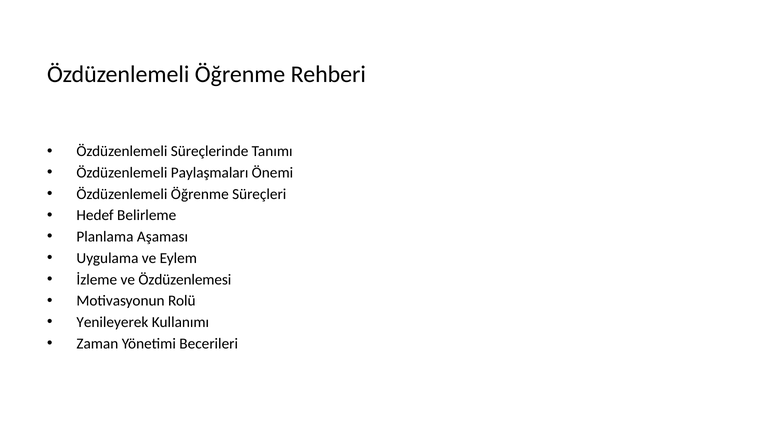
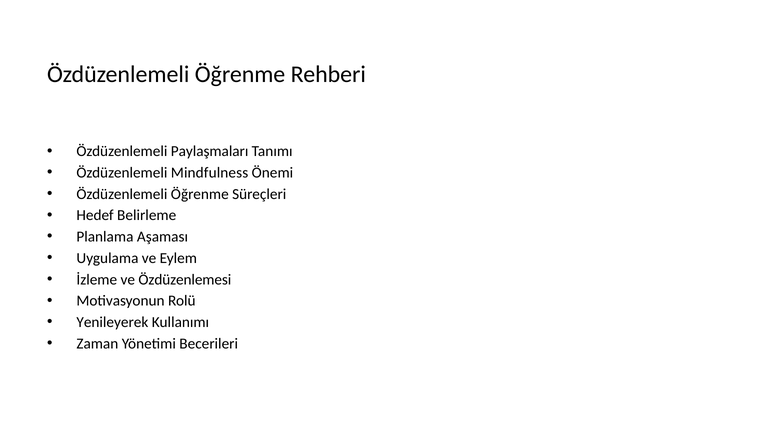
Süreçlerinde: Süreçlerinde -> Paylaşmaları (210, 151)
Paylaşmaları: Paylaşmaları -> Mindfulness (210, 173)
